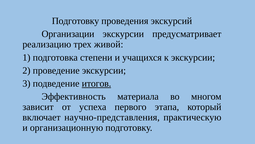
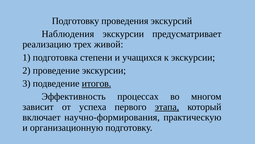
Организации: Организации -> Наблюдения (68, 34)
материала: материала -> процессах (138, 96)
этапа underline: none -> present (167, 107)
научно-представления: научно-представления -> научно-формирования (112, 117)
